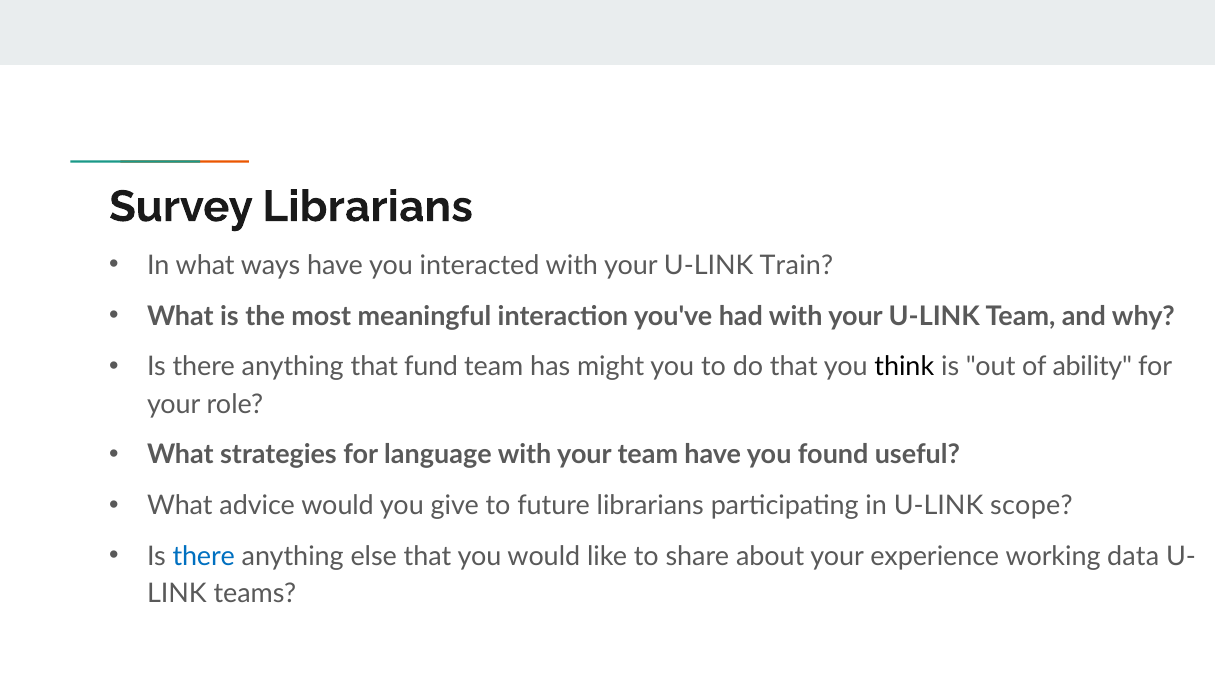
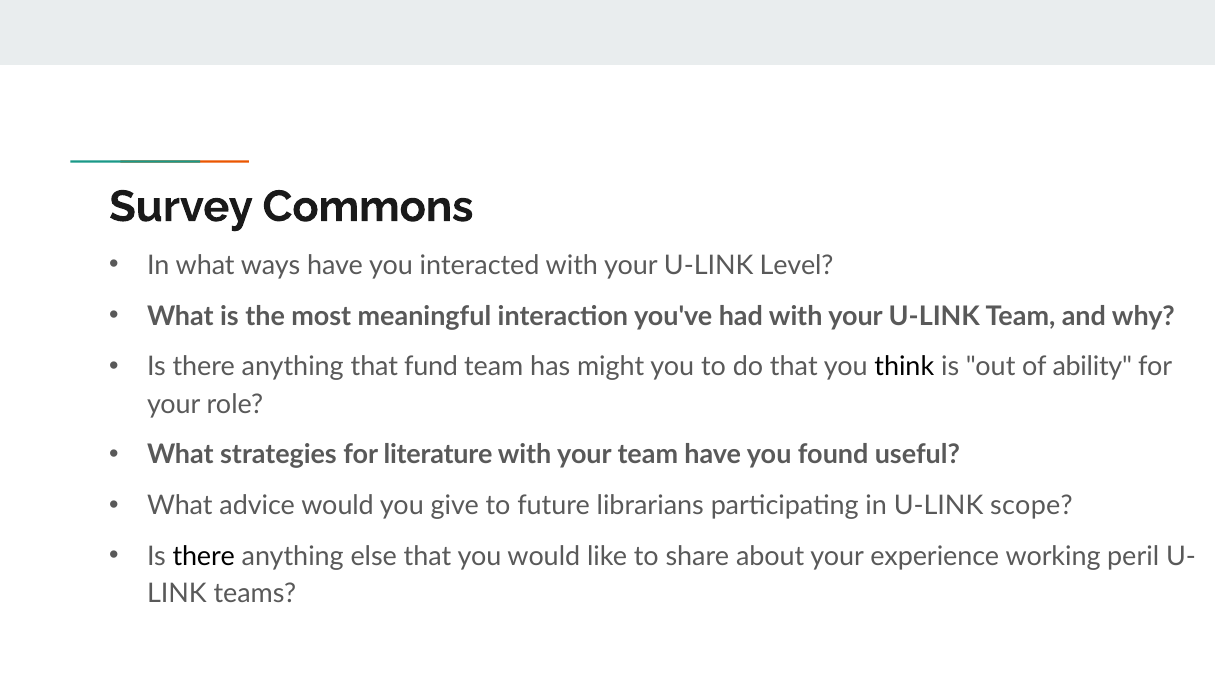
Survey Librarians: Librarians -> Commons (368, 207)
Train: Train -> Level (797, 265)
language: language -> literature (438, 455)
there colour: blue -> black (204, 556)
data: data -> peril (1133, 556)
